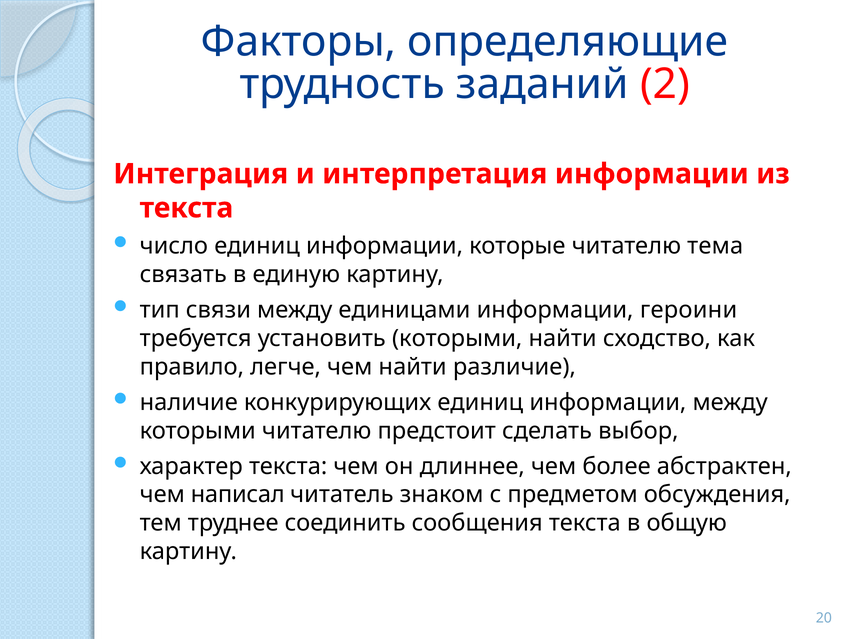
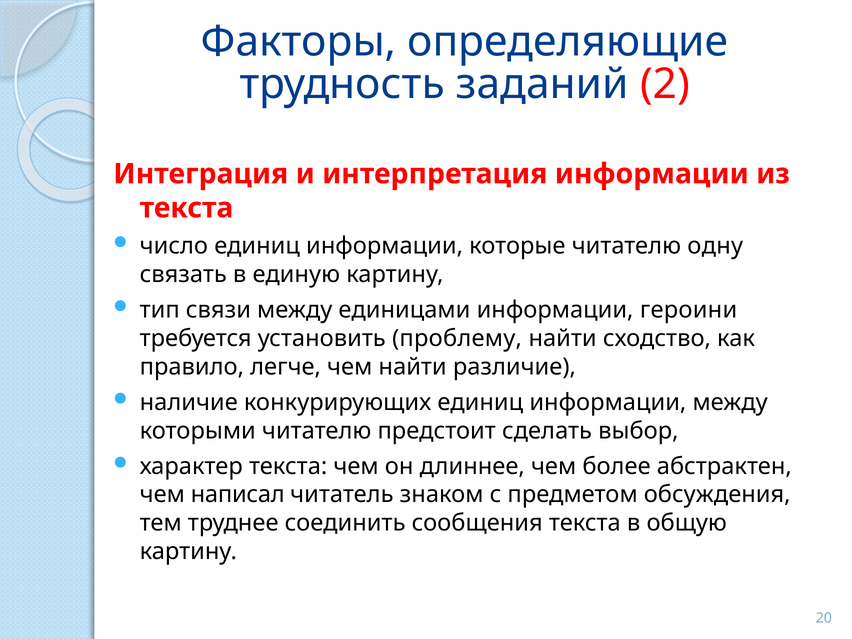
тема: тема -> одну (715, 246)
установить которыми: которыми -> проблему (457, 338)
